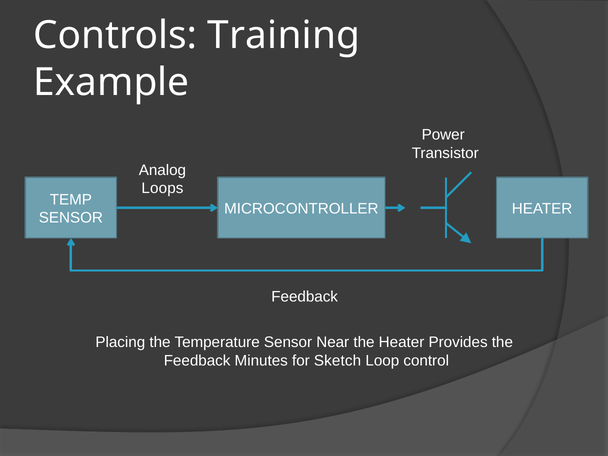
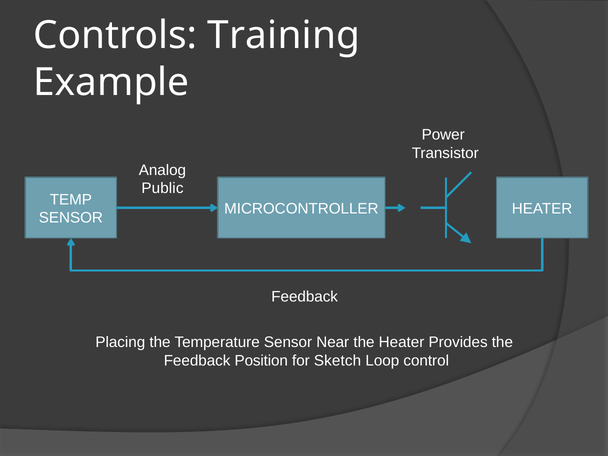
Loops: Loops -> Public (162, 188)
Minutes: Minutes -> Position (261, 361)
